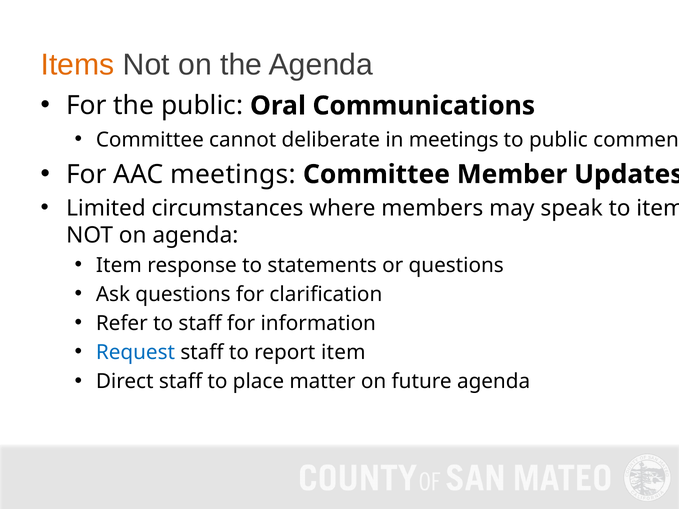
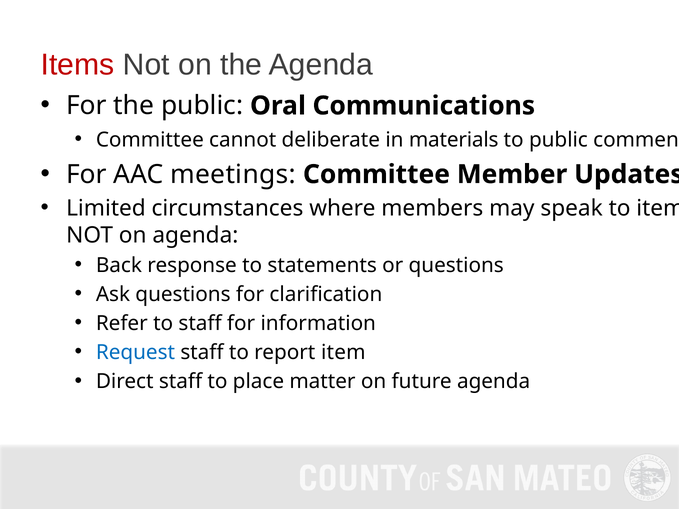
Items colour: orange -> red (78, 65)
in meetings: meetings -> materials (454, 140)
Item: Item -> Back (119, 265)
